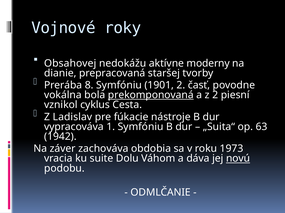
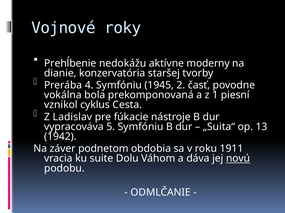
Obsahovej: Obsahovej -> Prehĺbenie (70, 63)
prepracovaná: prepracovaná -> konzervatória (112, 73)
8: 8 -> 4 (89, 85)
1901: 1901 -> 1945 (159, 85)
prekomponovaná underline: present -> none (151, 95)
z 2: 2 -> 1 (215, 95)
1: 1 -> 5 (111, 127)
63: 63 -> 13 (262, 127)
zachováva: zachováva -> podnetom (103, 149)
1973: 1973 -> 1911 (232, 149)
